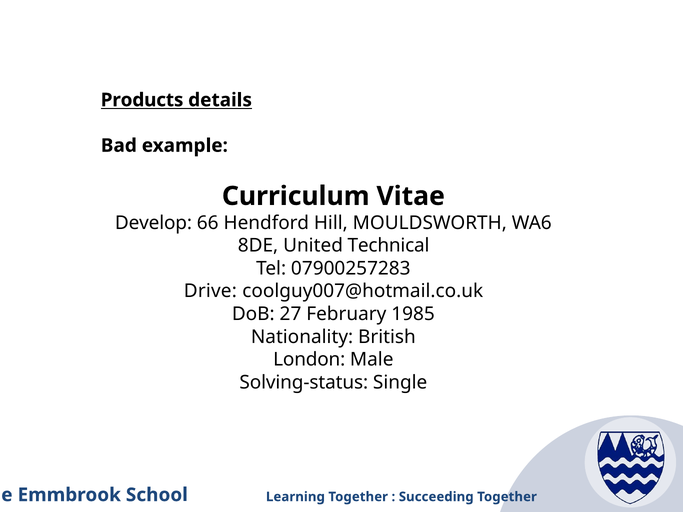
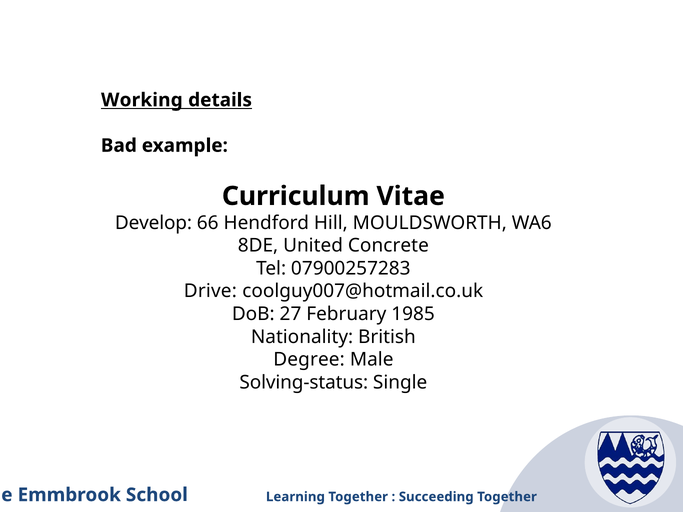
Products: Products -> Working (142, 100)
Technical: Technical -> Concrete (388, 246)
London: London -> Degree (309, 360)
